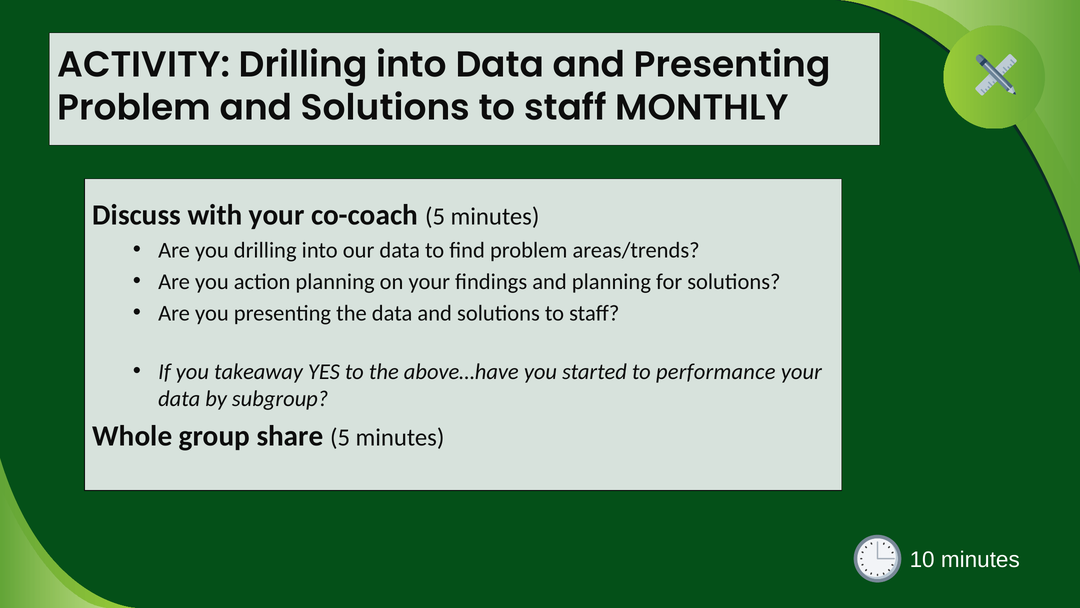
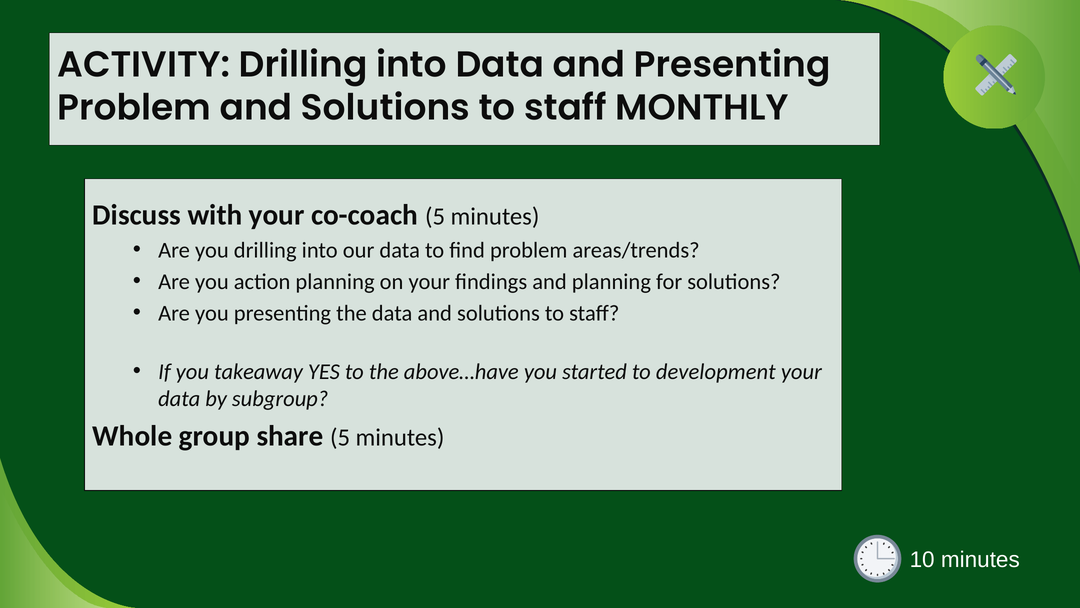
performance: performance -> development (716, 371)
